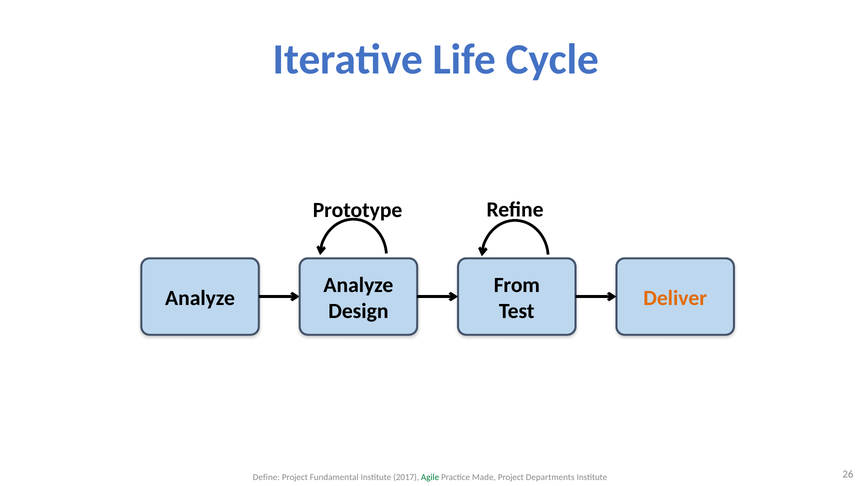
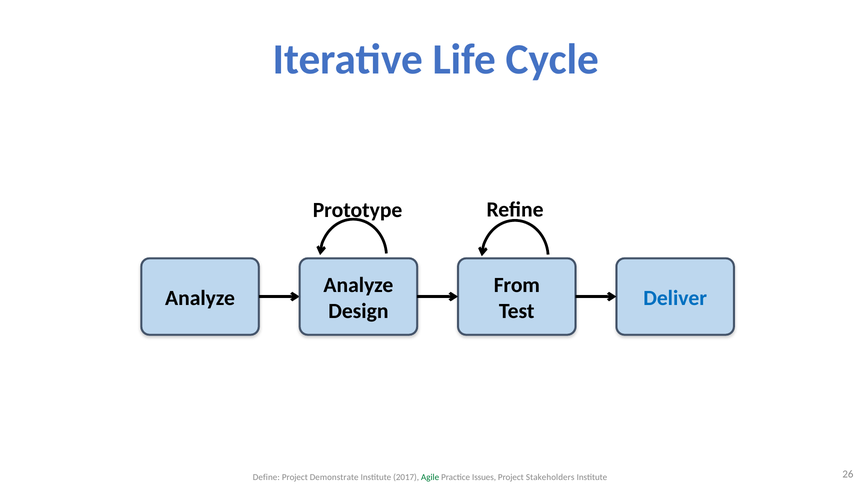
Deliver colour: orange -> blue (675, 298)
Fundamental: Fundamental -> Demonstrate (334, 478)
Made: Made -> Issues (484, 478)
Departments: Departments -> Stakeholders (550, 478)
